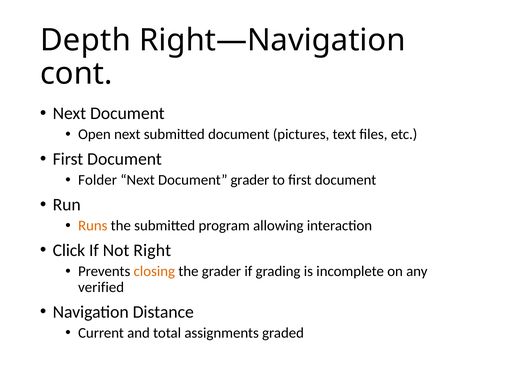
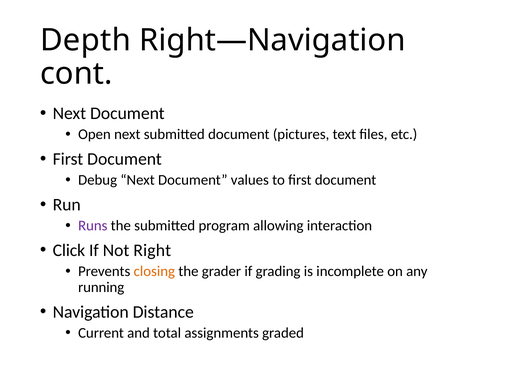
Folder: Folder -> Debug (98, 180)
Document grader: grader -> values (250, 180)
Runs colour: orange -> purple (93, 226)
verified: verified -> running (101, 287)
